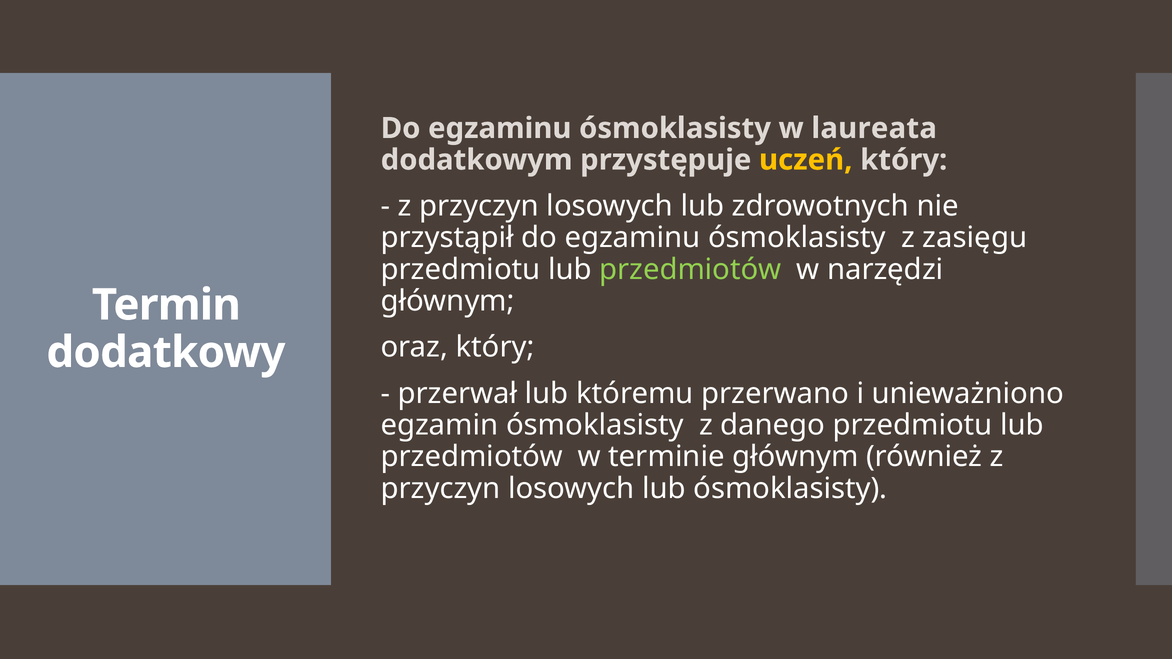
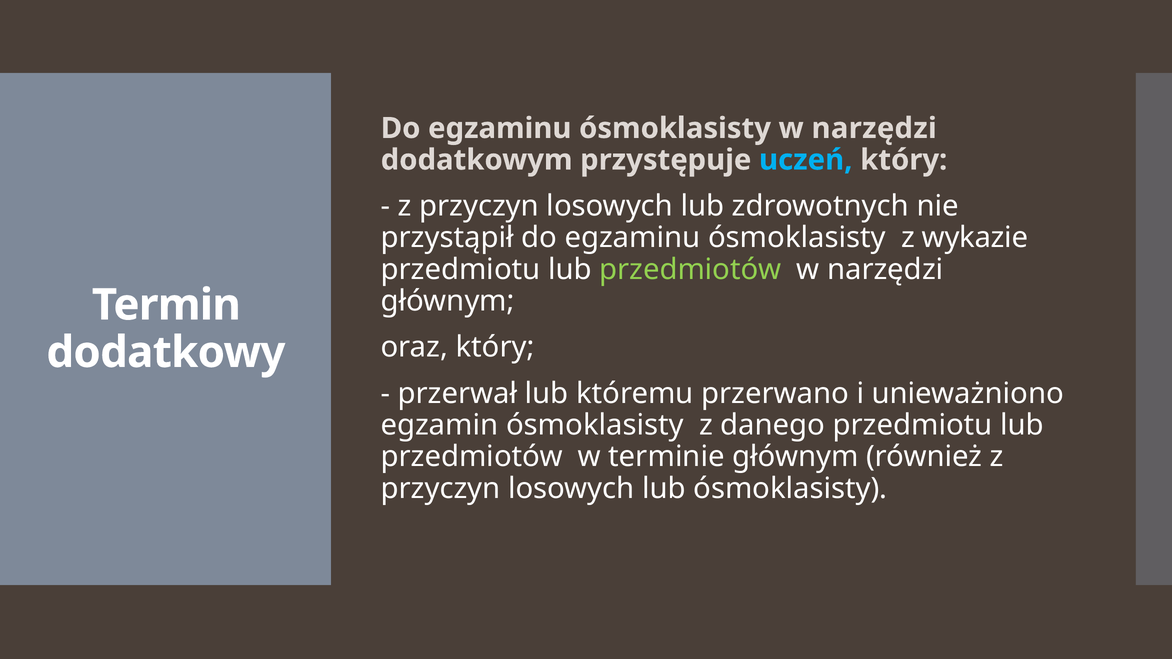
ósmoklasisty w laureata: laureata -> narzędzi (874, 128)
uczeń colour: yellow -> light blue (806, 160)
zasięgu: zasięgu -> wykazie (975, 238)
